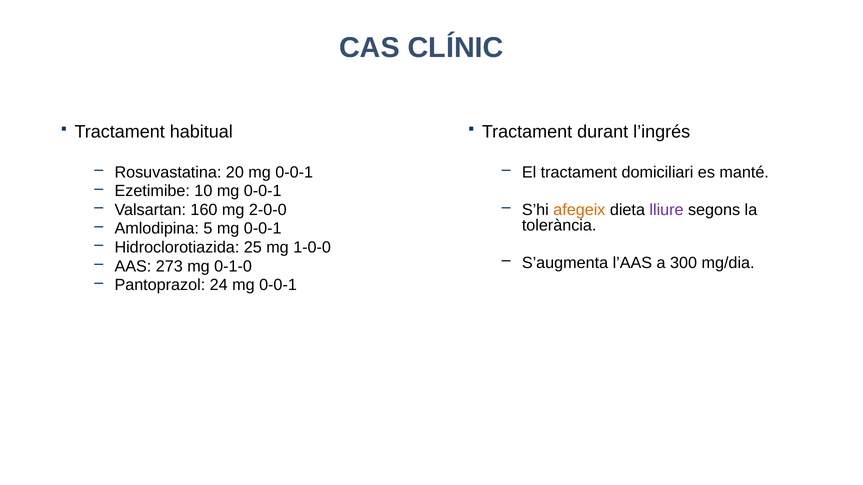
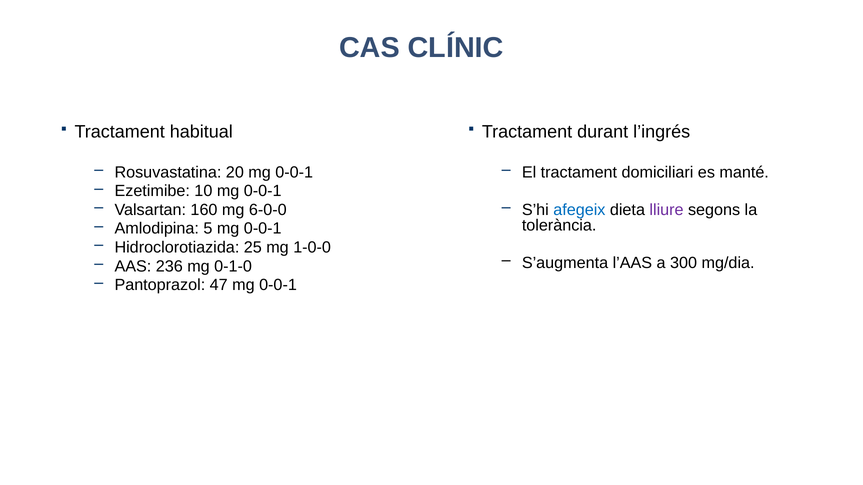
afegeix colour: orange -> blue (579, 210)
2-0-0: 2-0-0 -> 6-0-0 (268, 210)
273: 273 -> 236 (169, 266)
24: 24 -> 47 (219, 285)
